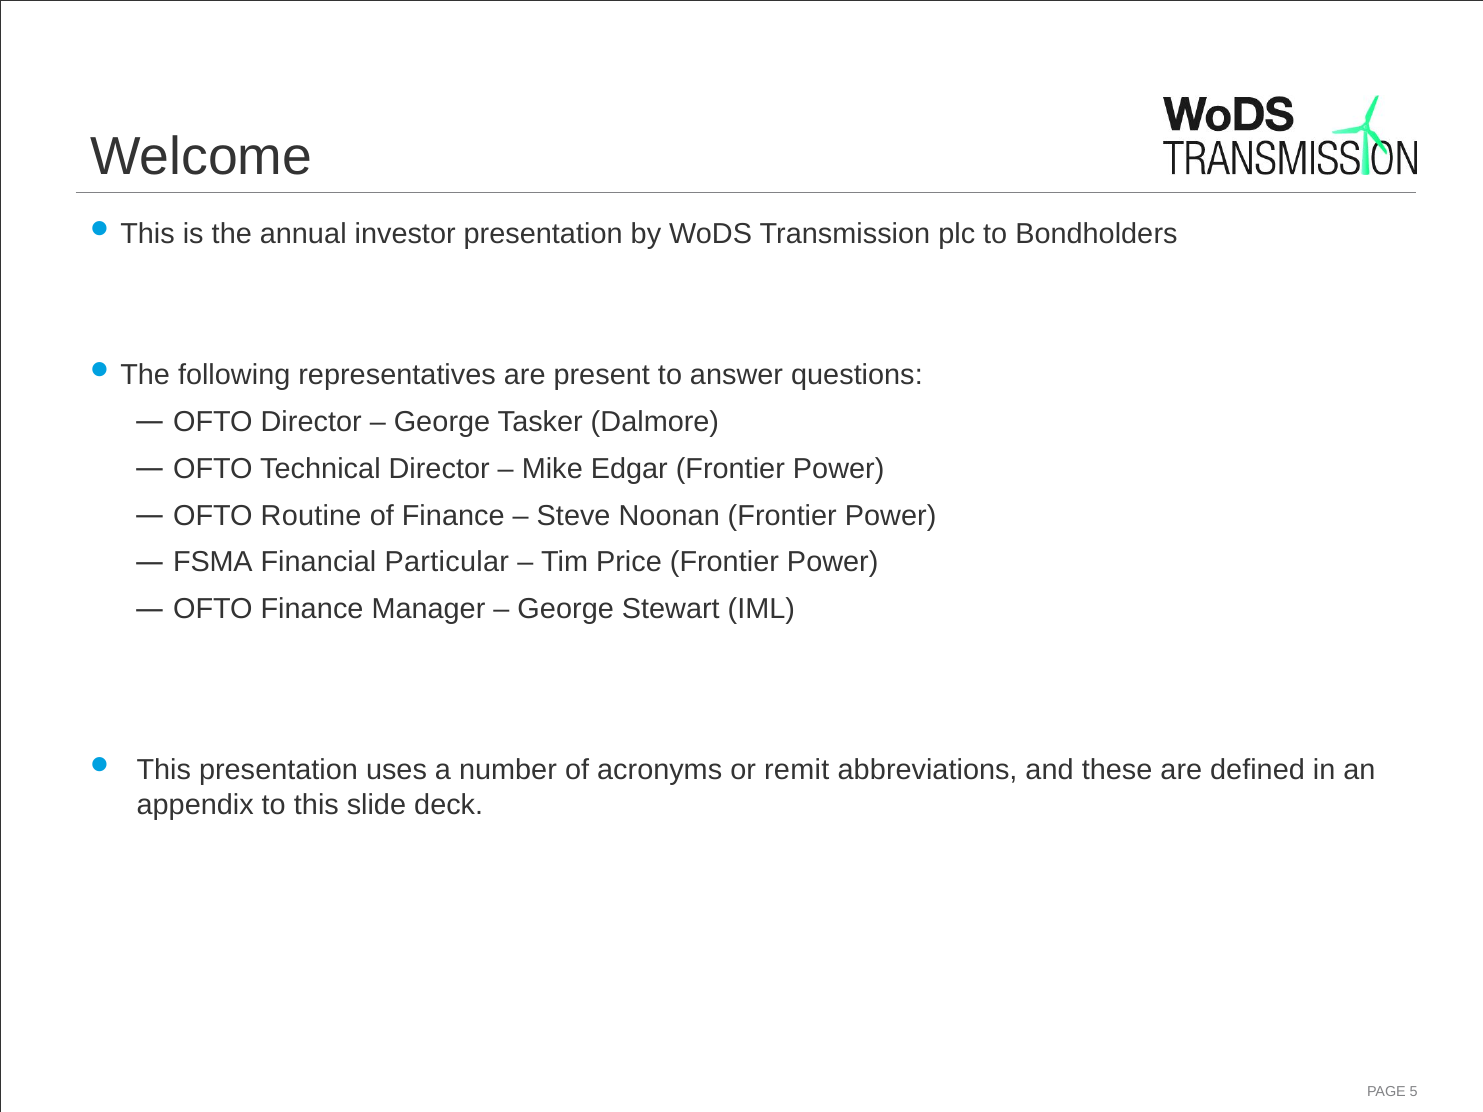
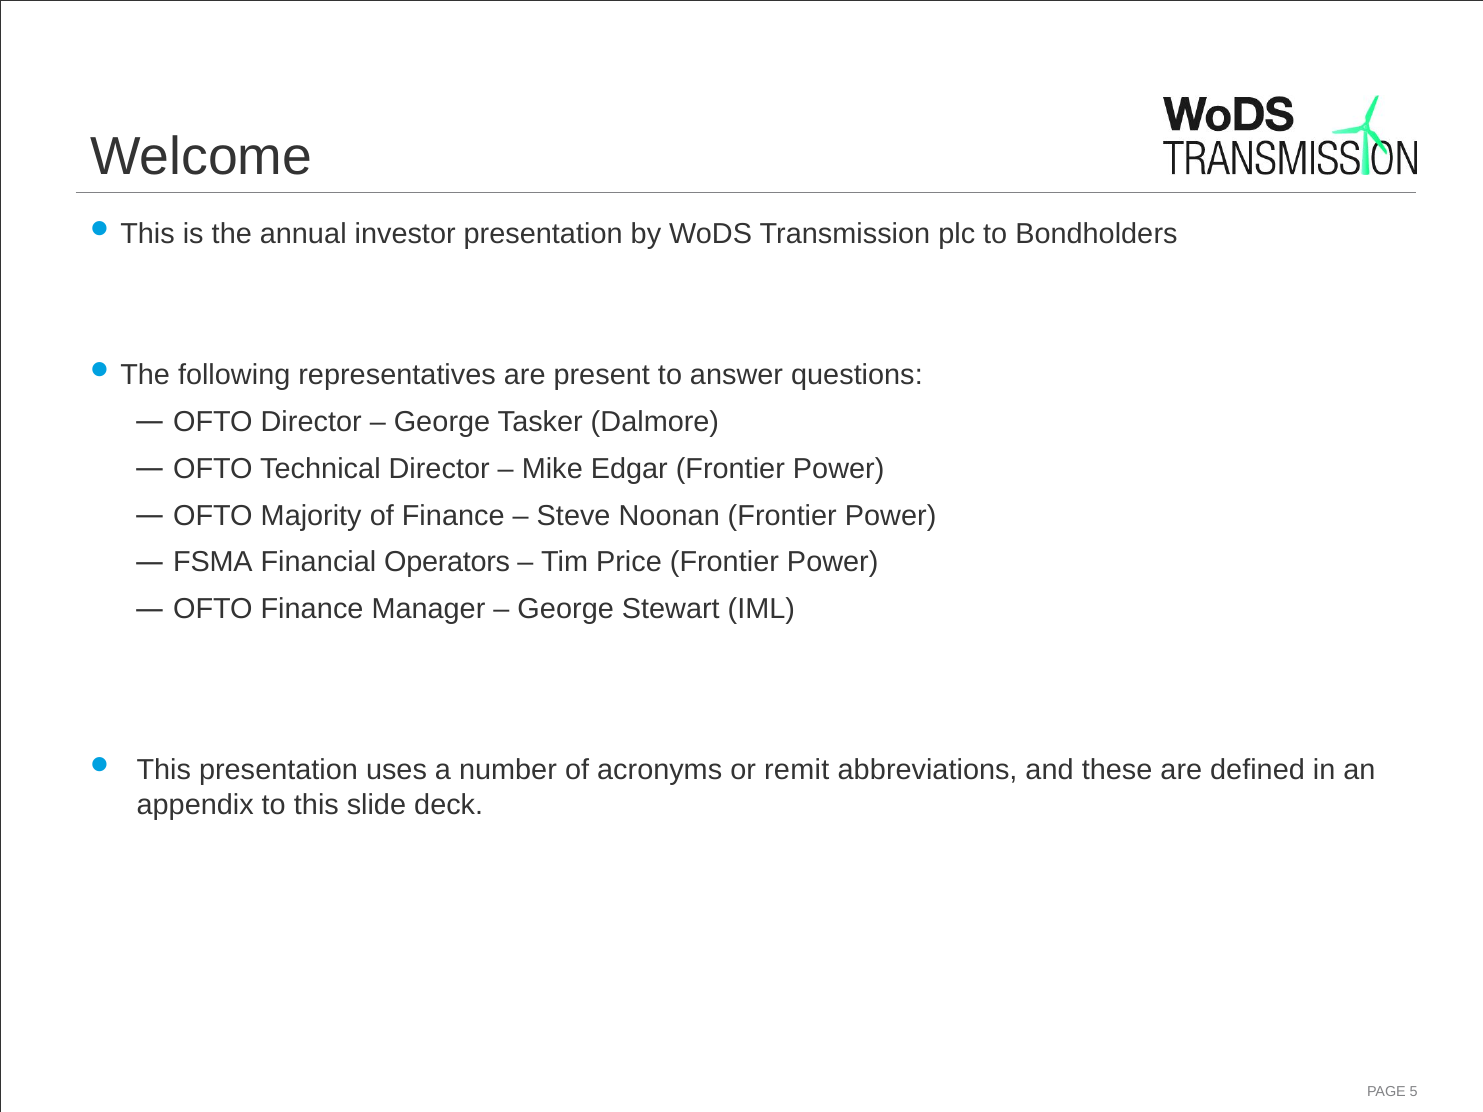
Routine: Routine -> Majority (311, 516)
Particular: Particular -> Operators (447, 563)
